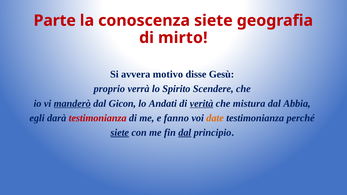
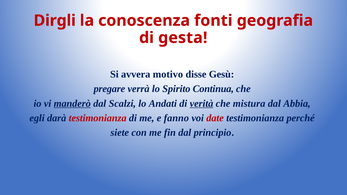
Parte: Parte -> Dirgli (55, 21)
conoscenza siete: siete -> fonti (213, 21)
mirto: mirto -> gesta (183, 38)
proprio: proprio -> pregare (109, 89)
Scendere: Scendere -> Continua (213, 89)
Gicon: Gicon -> Scalzi (122, 104)
date colour: orange -> red (215, 118)
siete underline: present -> none (120, 133)
dal underline: present -> none (185, 133)
